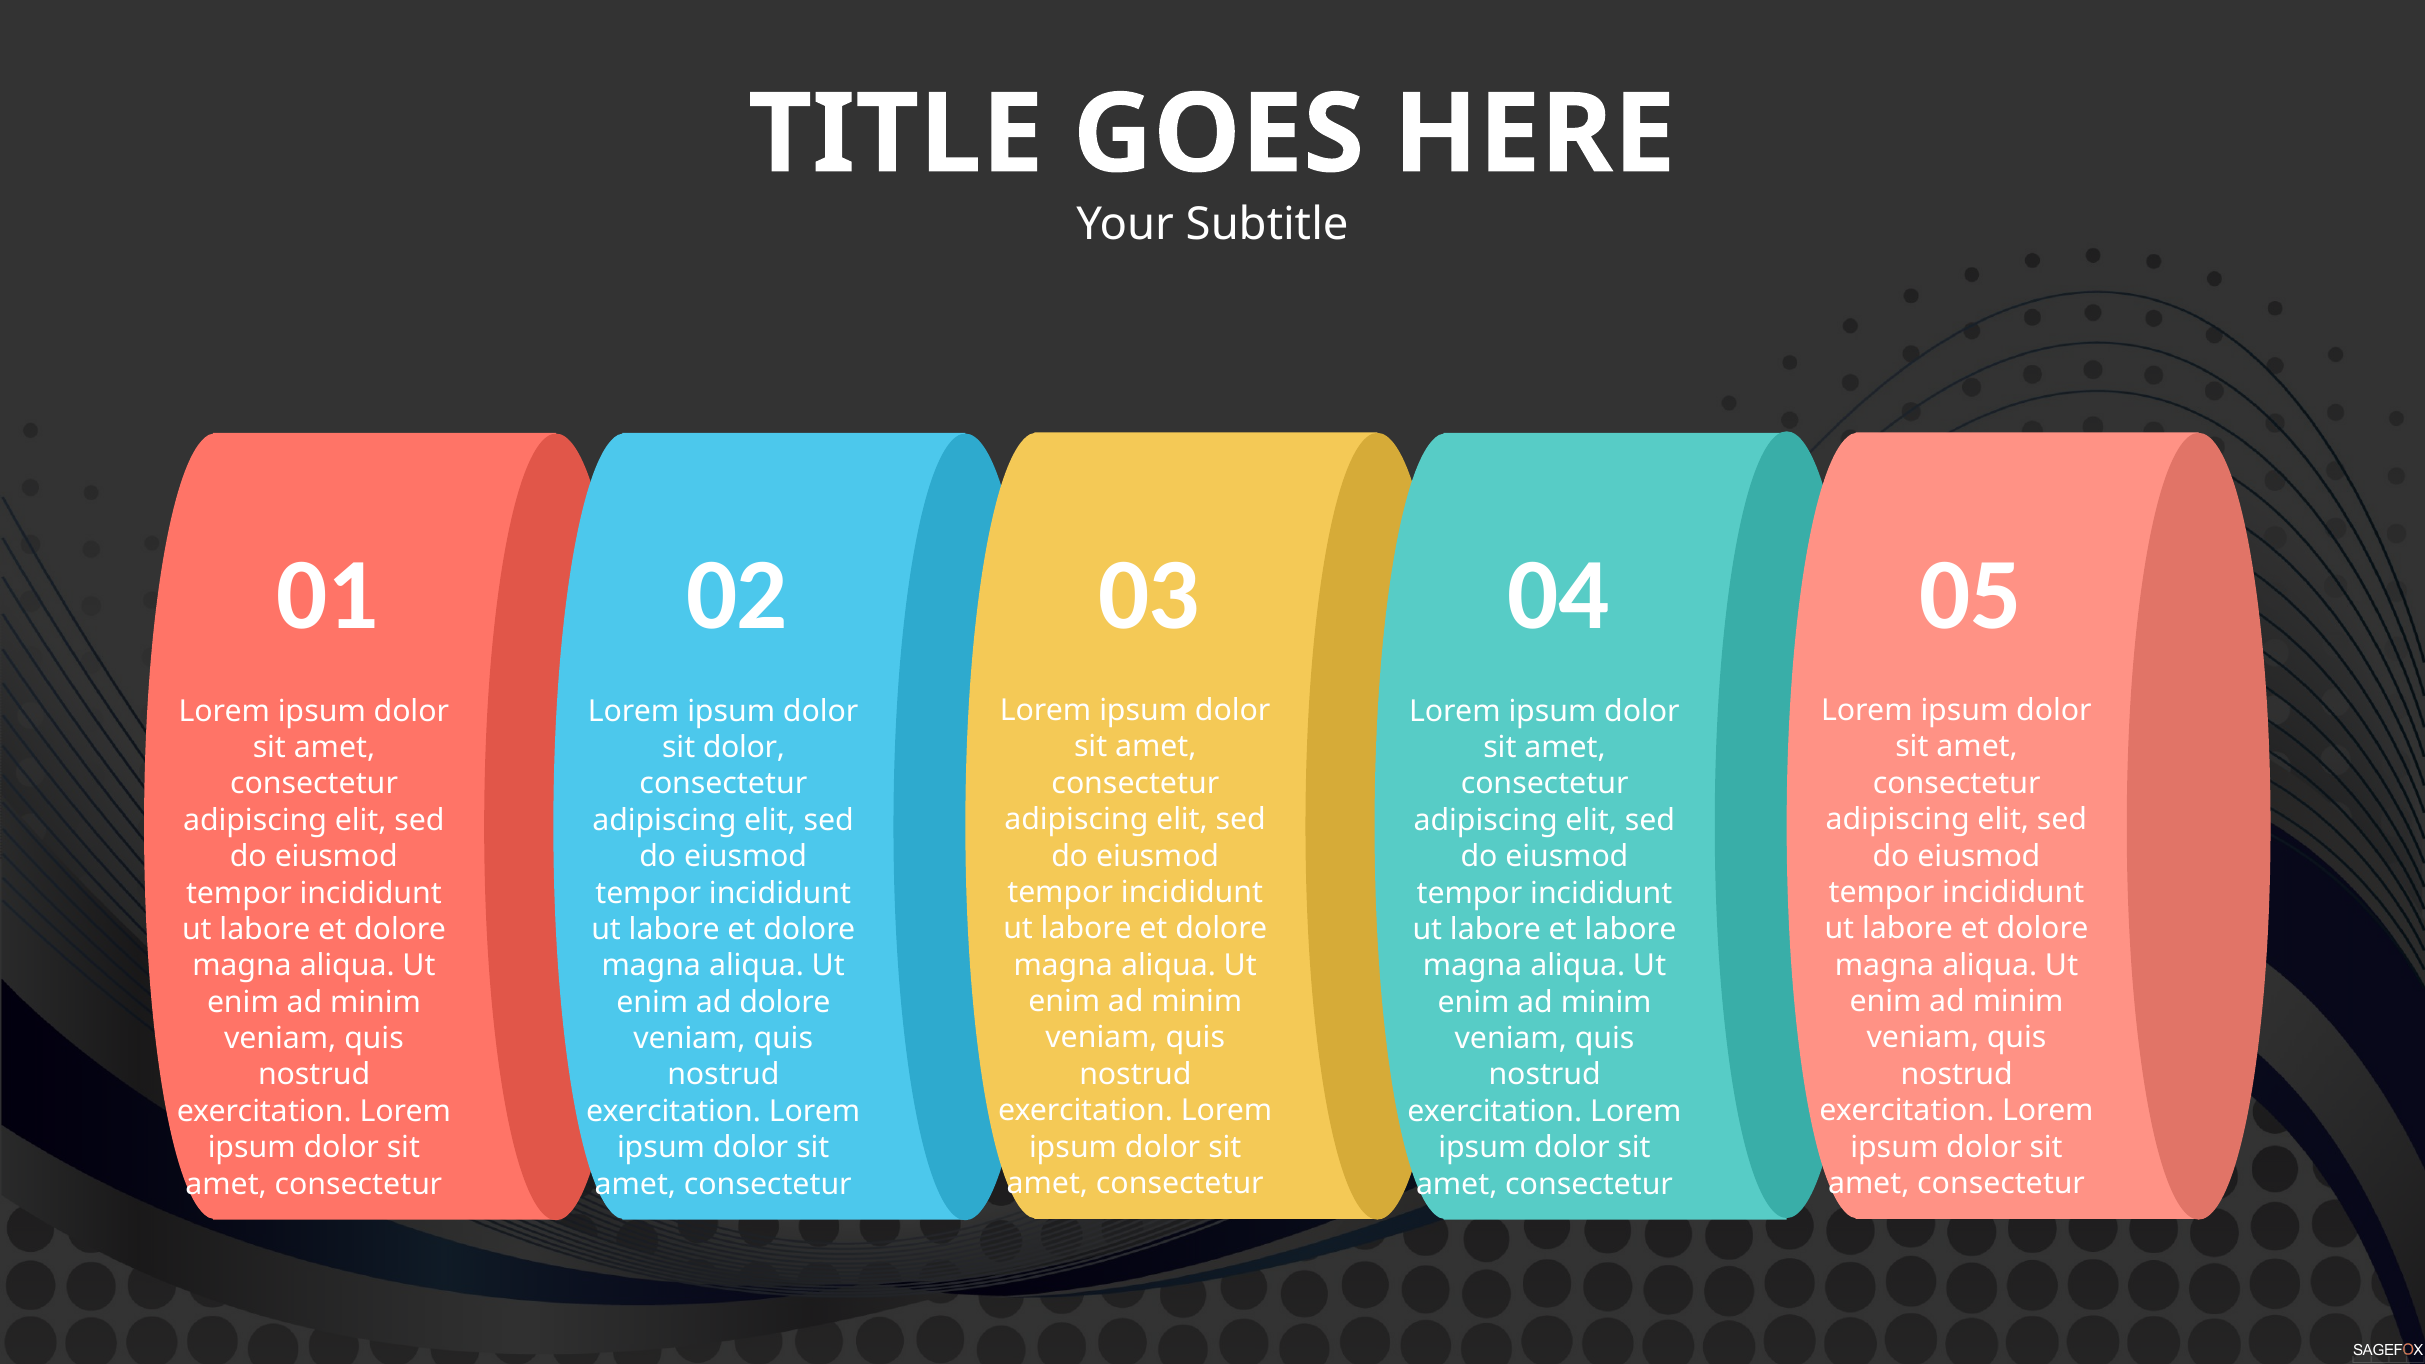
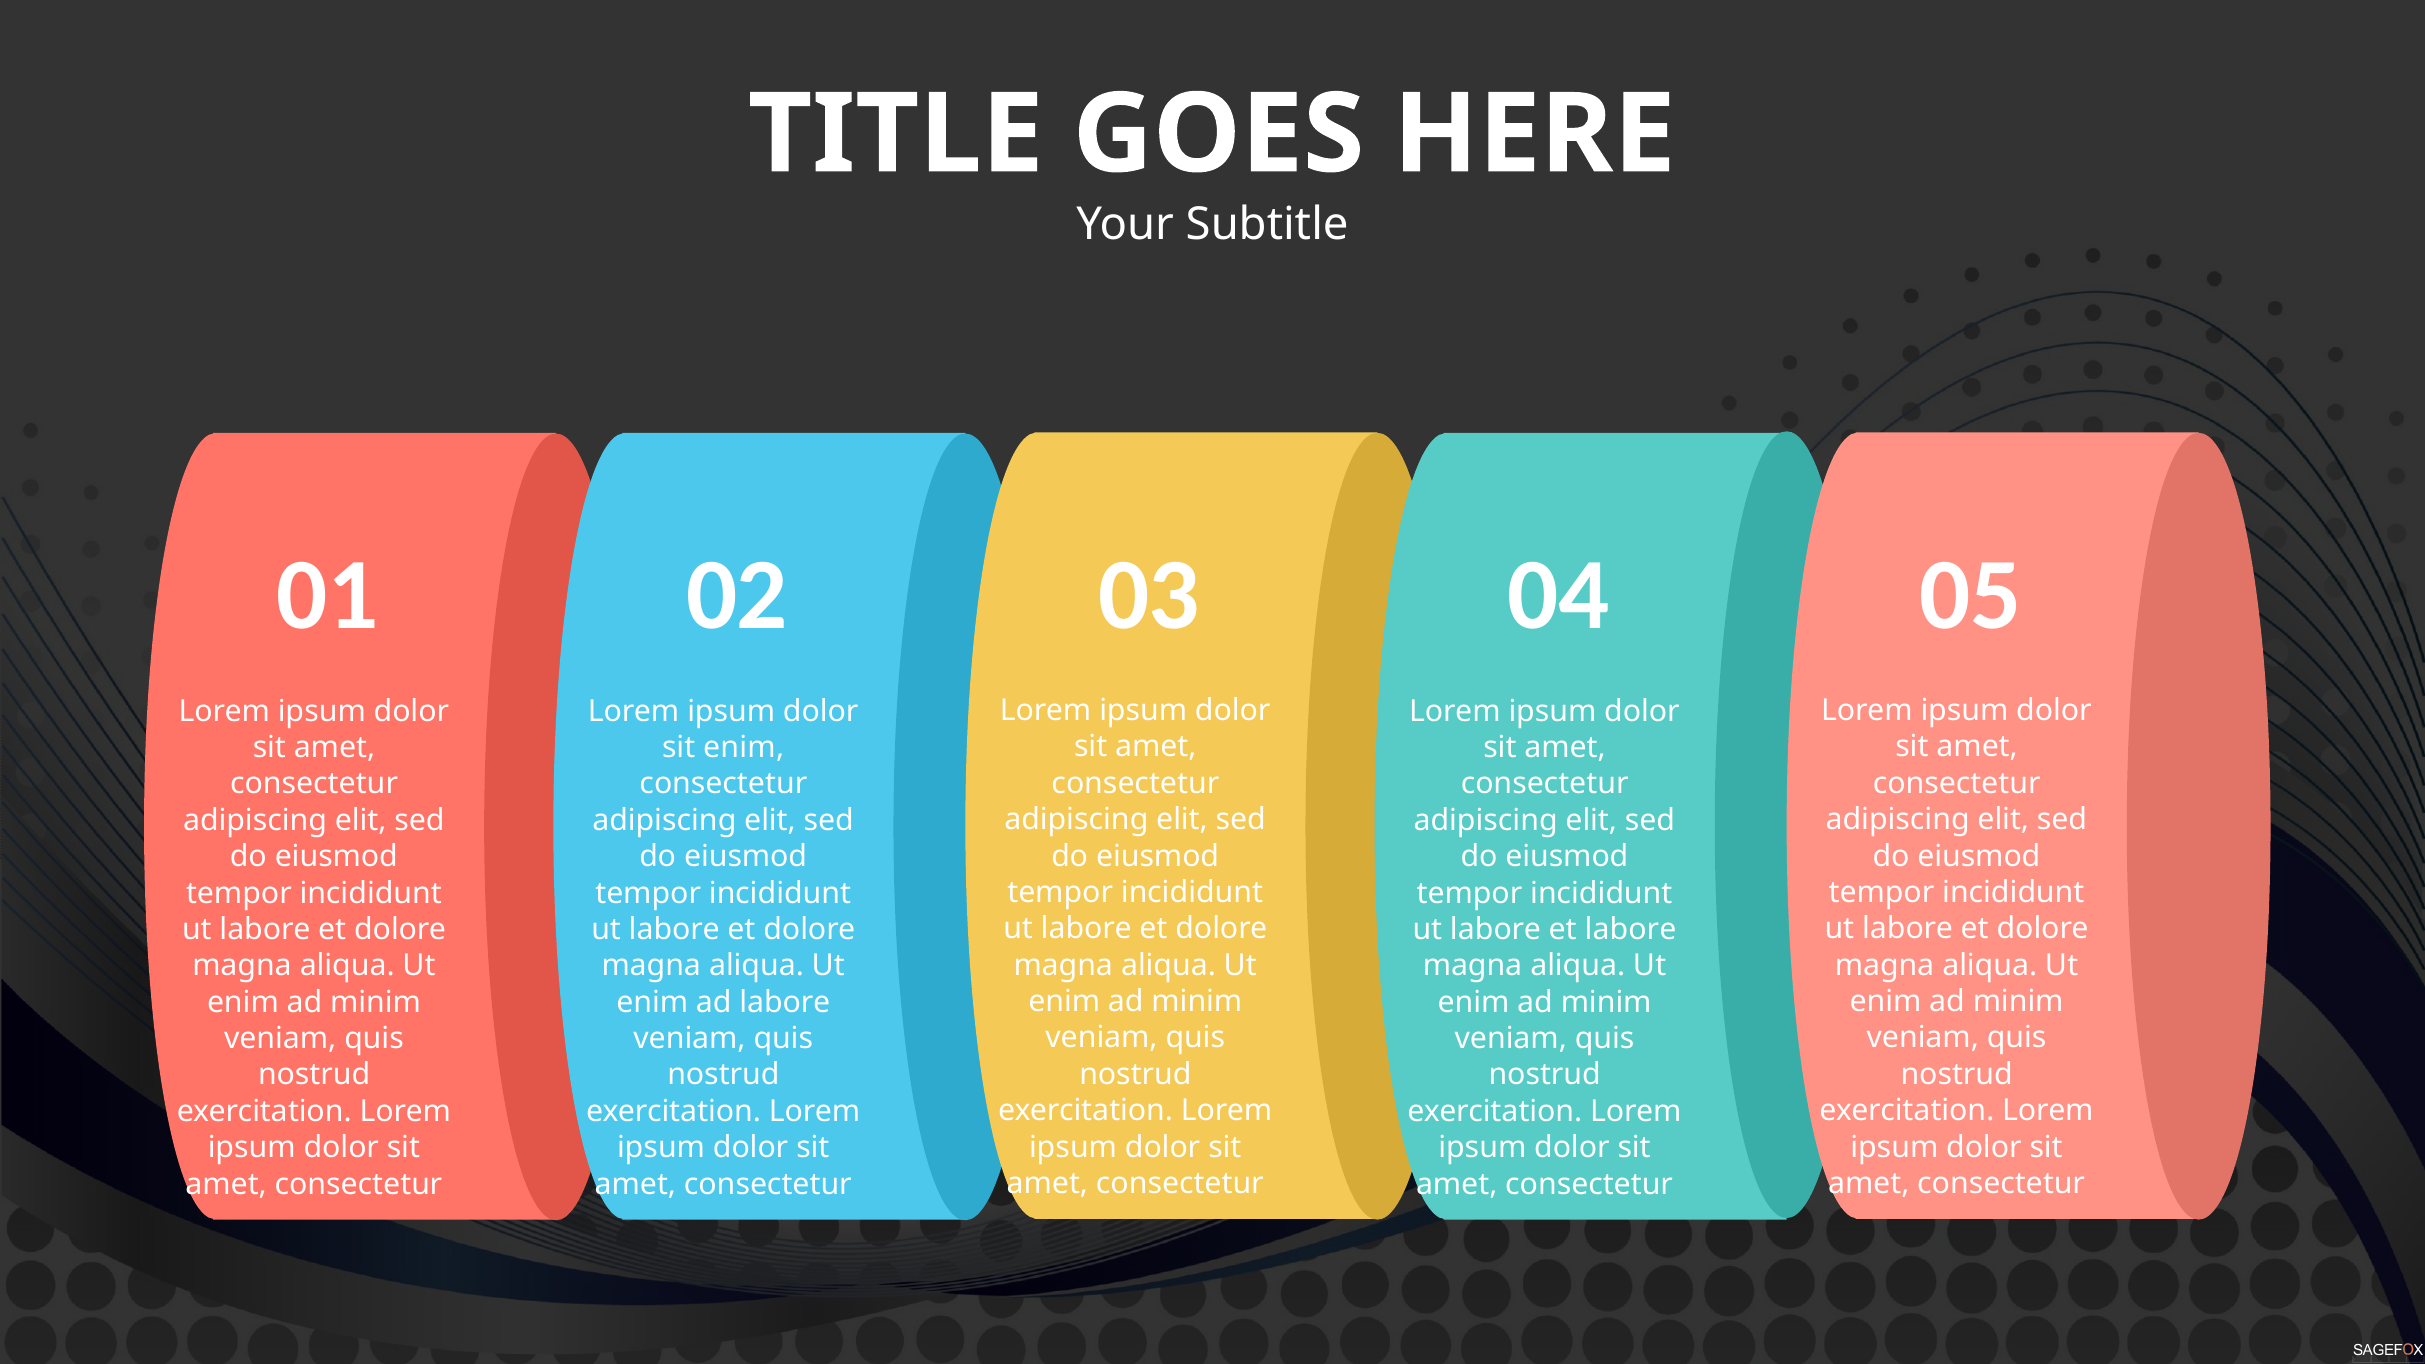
sit dolor: dolor -> enim (744, 748)
ad dolore: dolore -> labore (785, 1002)
